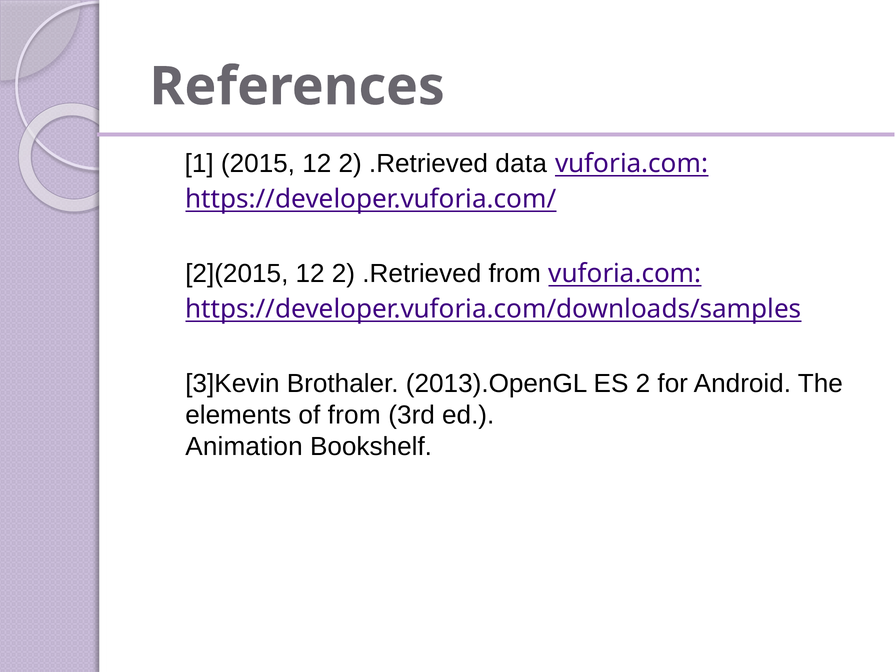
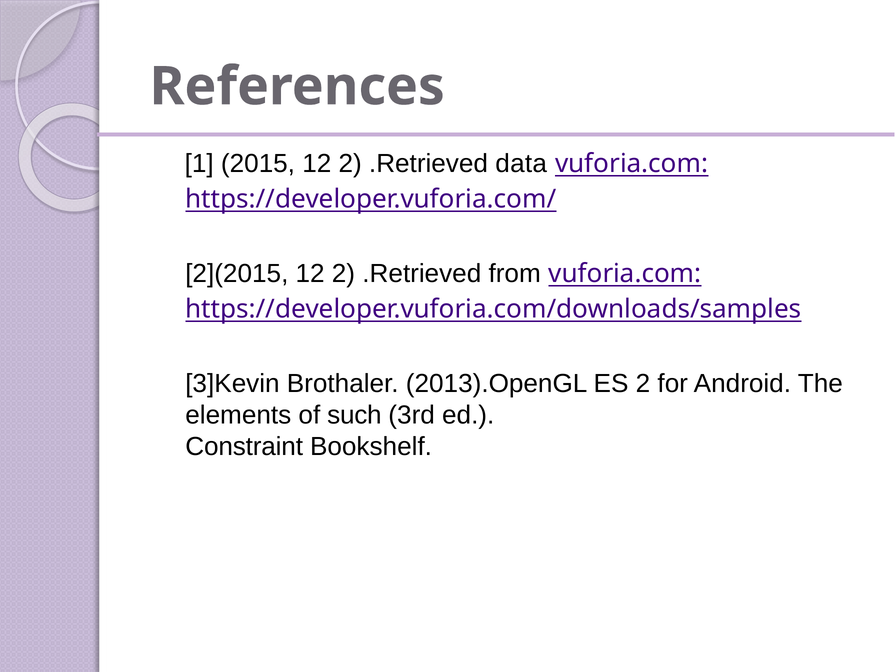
of from: from -> such (354, 415)
Animation: Animation -> Constraint (244, 446)
